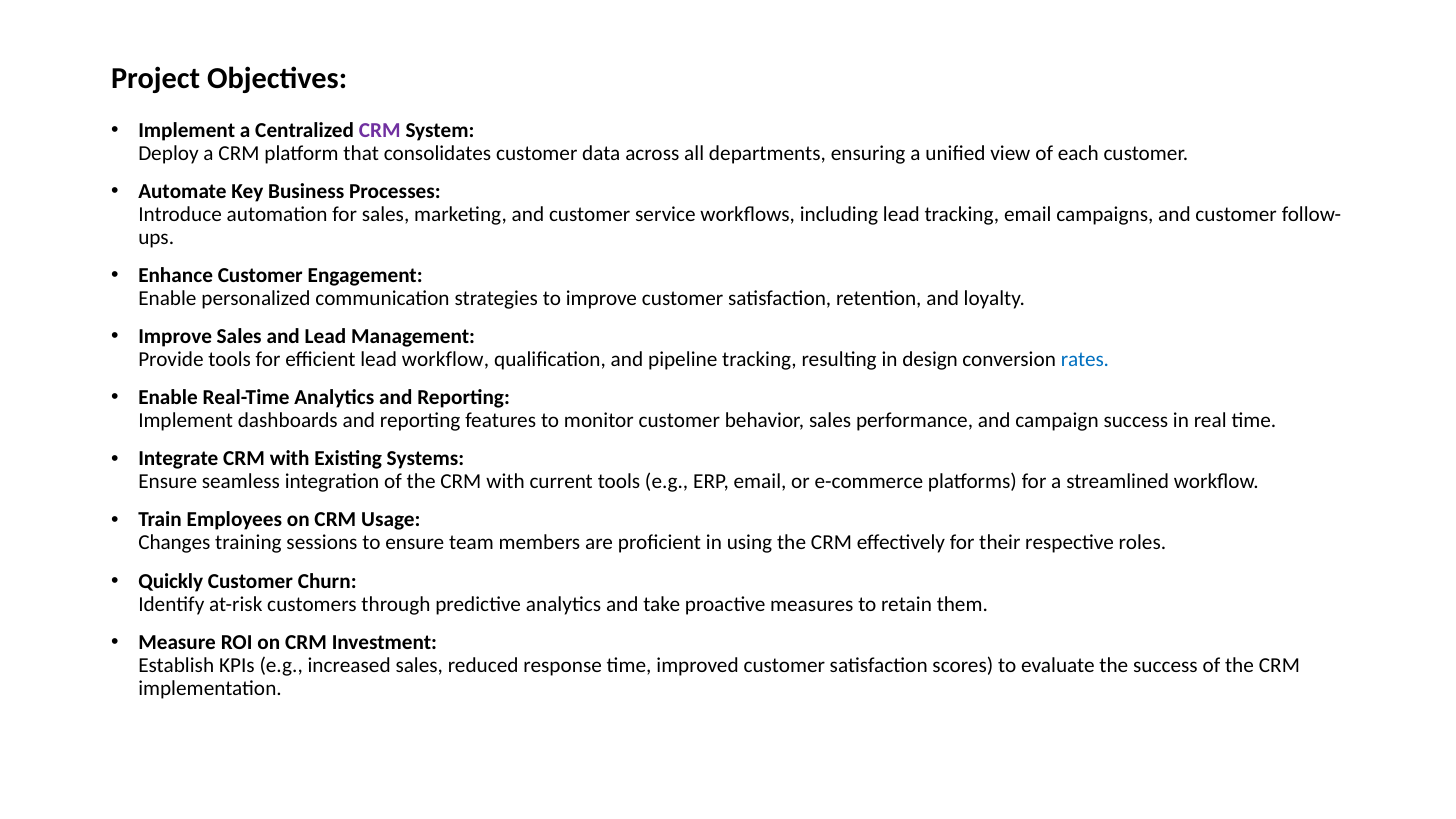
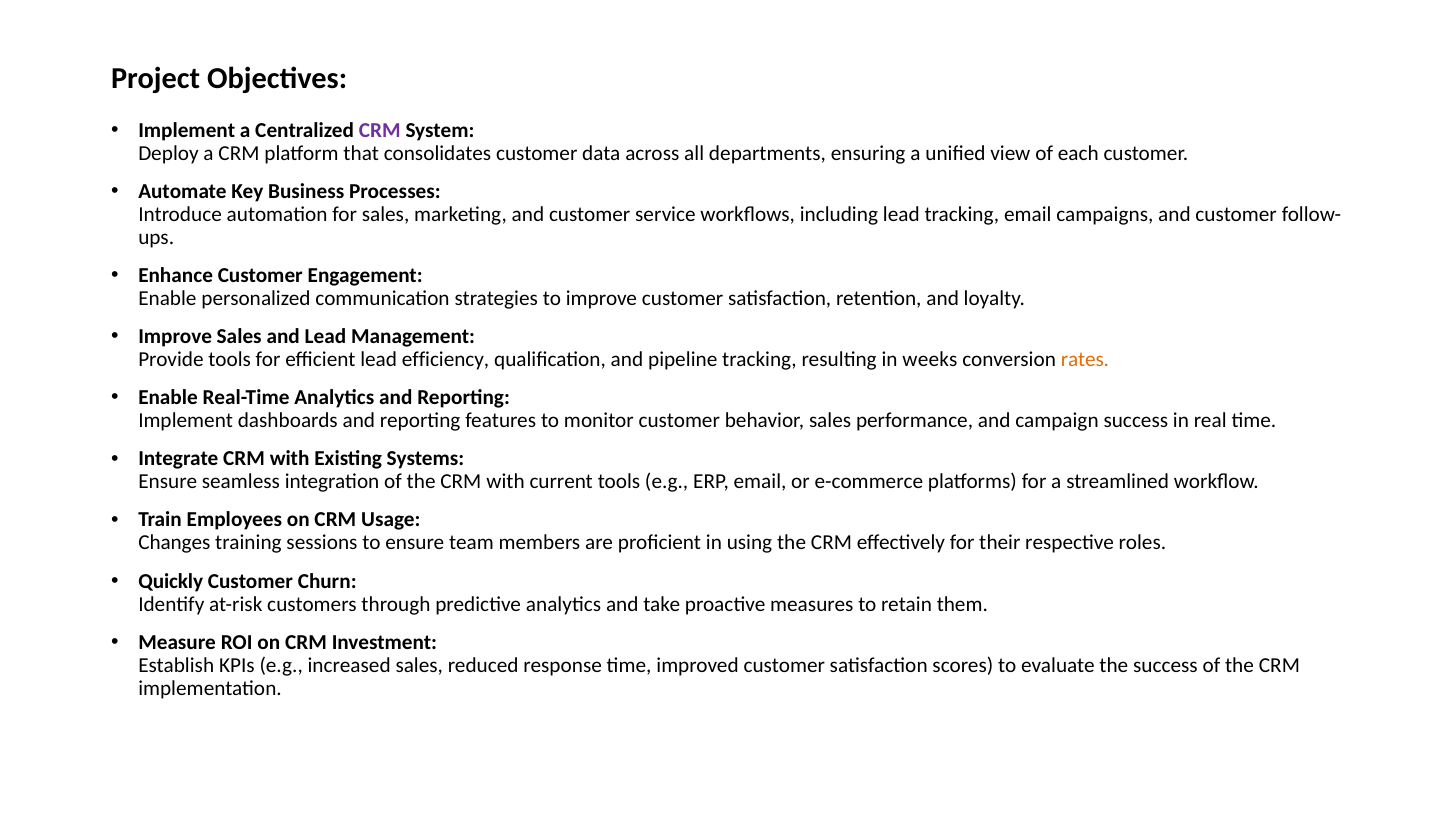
lead workflow: workflow -> efficiency (446, 360)
design: design -> weeks (930, 360)
rates colour: blue -> orange (1085, 360)
